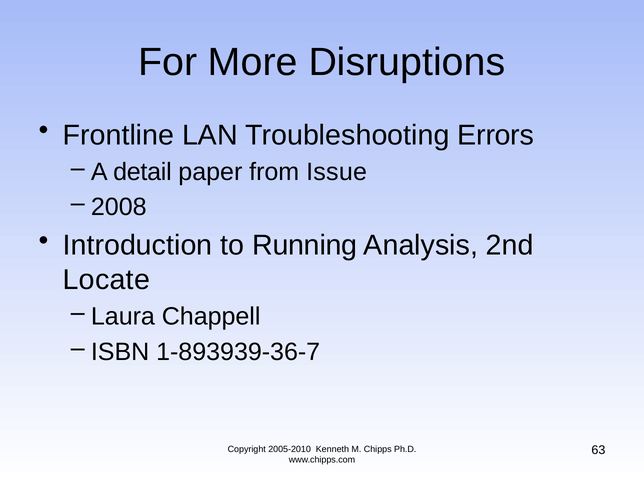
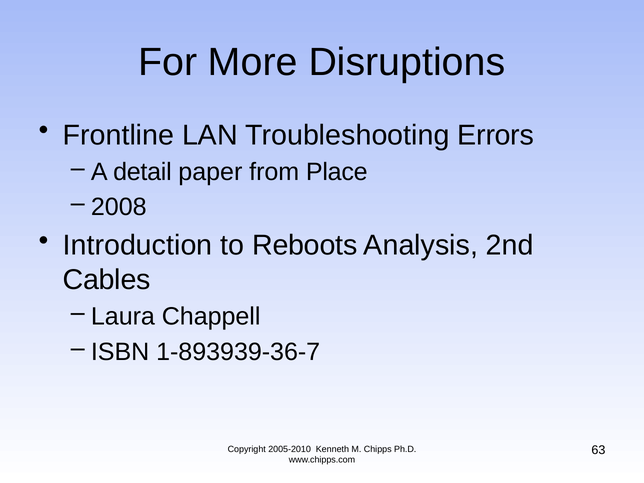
Issue: Issue -> Place (337, 172)
Running: Running -> Reboots (305, 245)
Locate: Locate -> Cables (107, 280)
